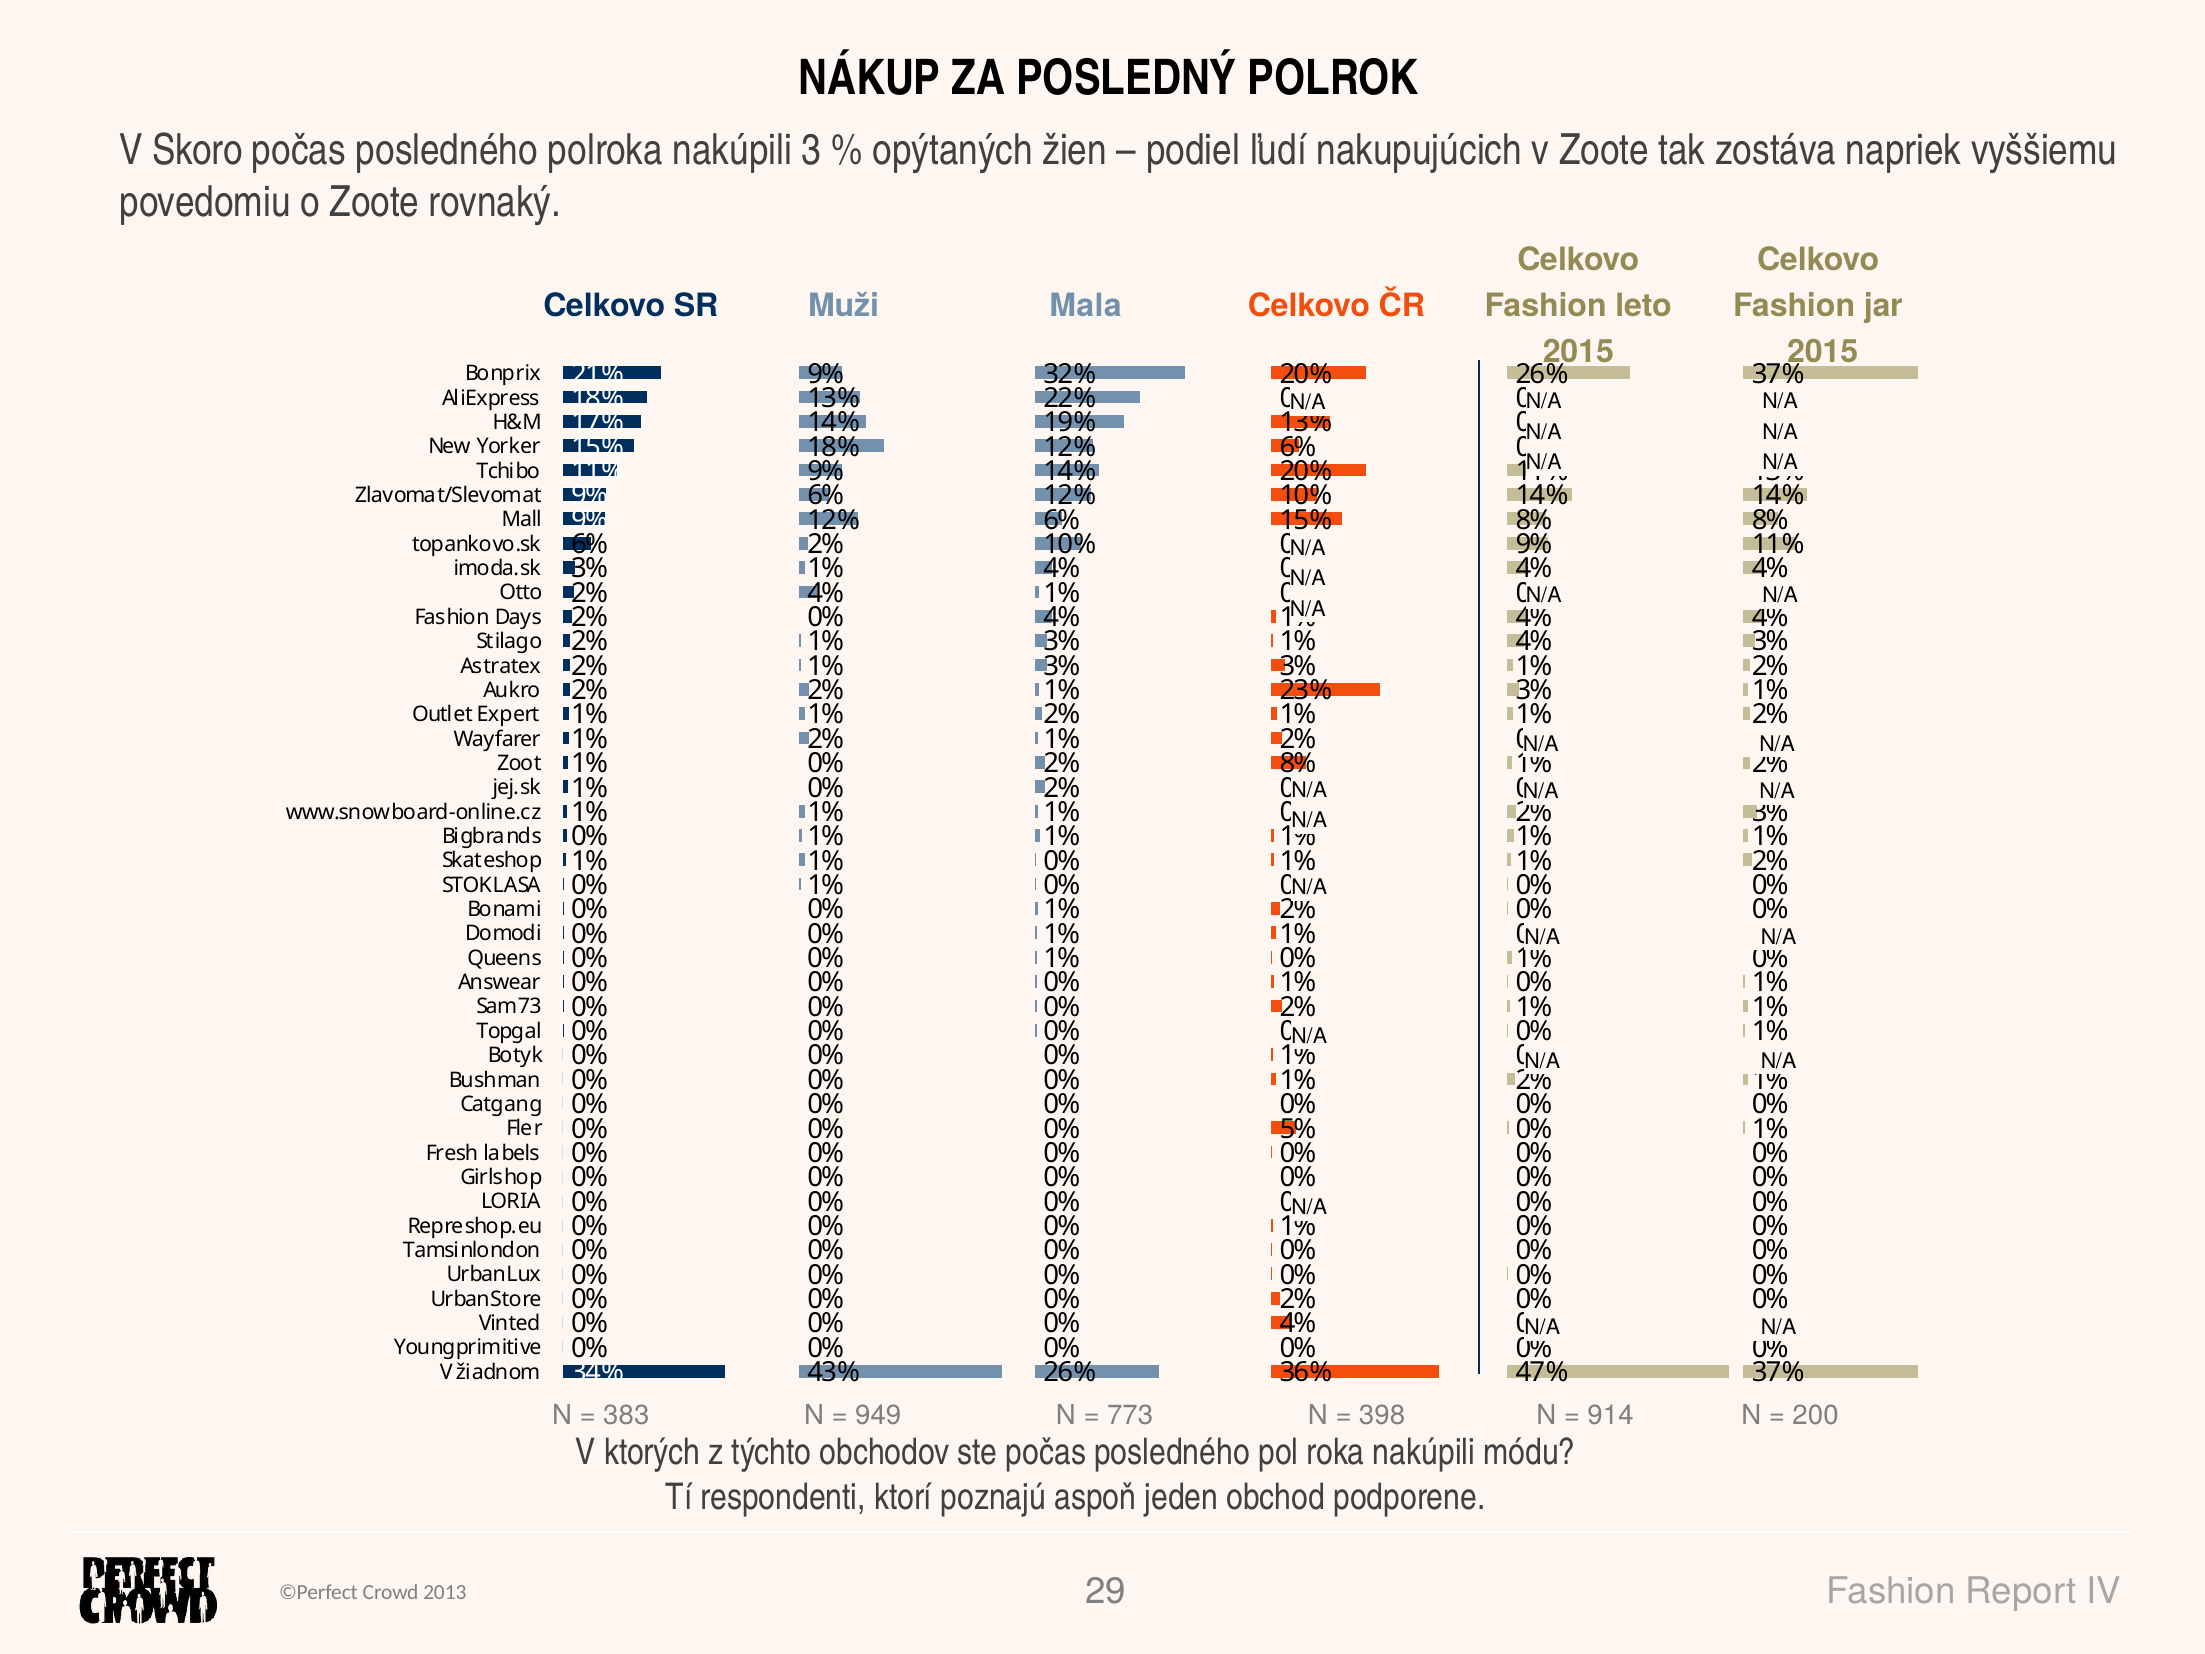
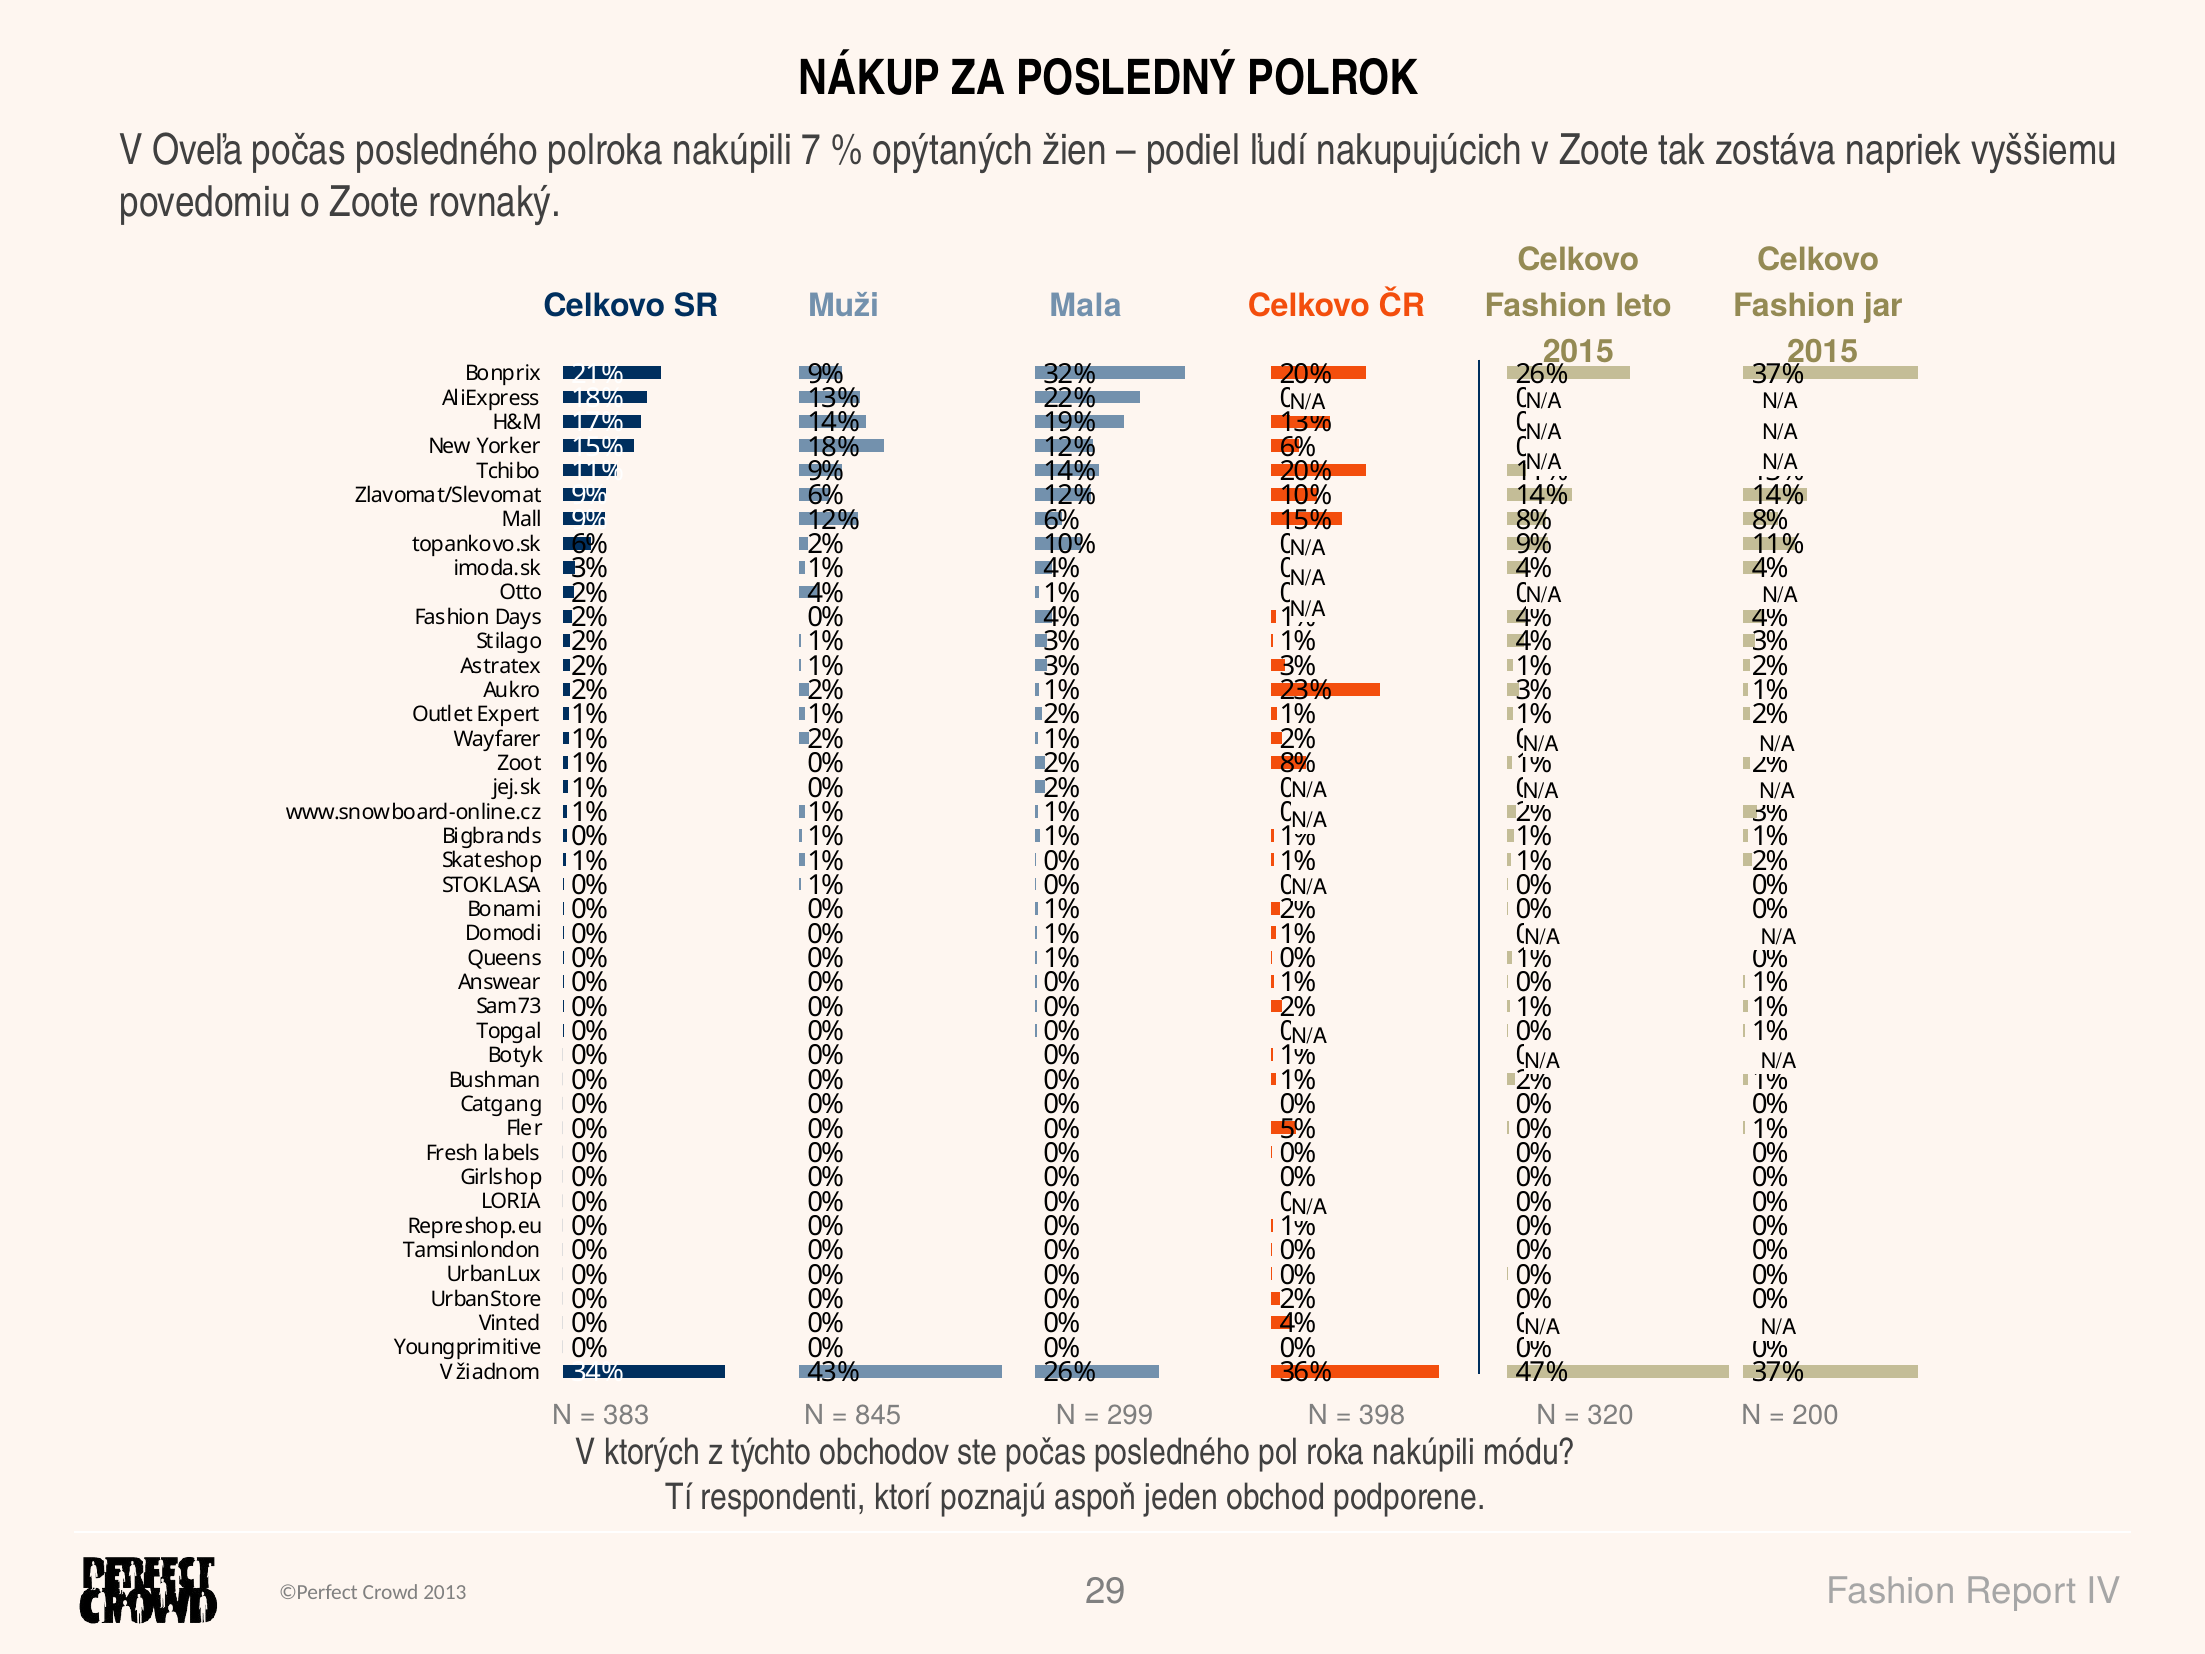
Skoro: Skoro -> Oveľa (198, 151)
3: 3 -> 7 (812, 151)
949: 949 -> 845 (878, 1415)
773: 773 -> 299 (1130, 1415)
914: 914 -> 320 (1611, 1415)
